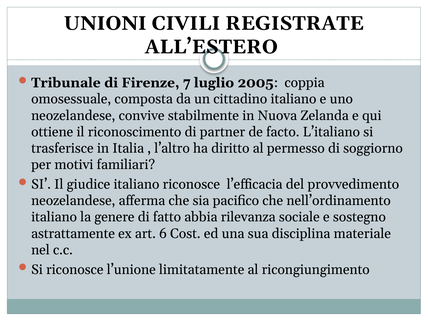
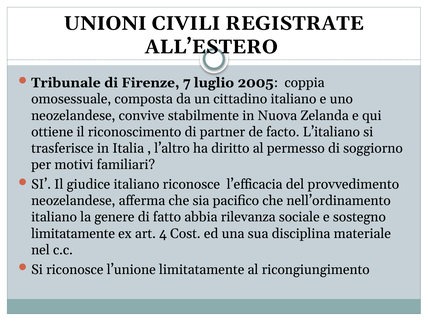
astrattamente: astrattamente -> limitatamente (73, 234)
6: 6 -> 4 (163, 234)
